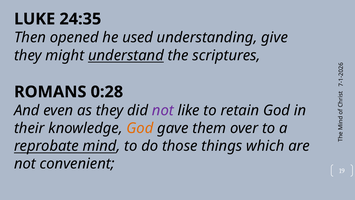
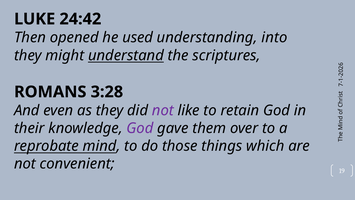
24:35: 24:35 -> 24:42 (80, 19)
give: give -> into (274, 38)
0:28: 0:28 -> 3:28 (107, 92)
God colour: orange -> purple (140, 128)
